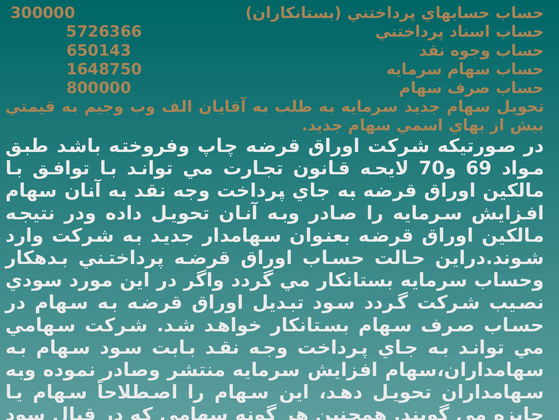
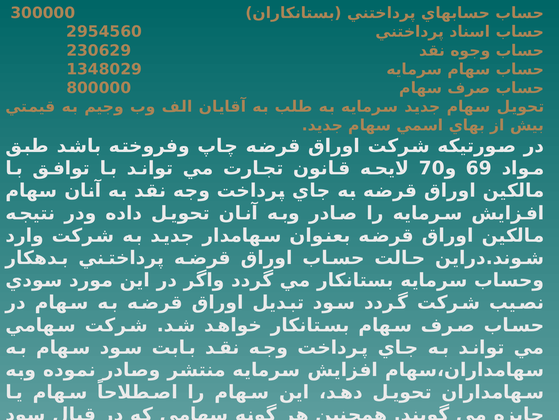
5726366: 5726366 -> 2954560 (104, 32)
650143: 650143 -> 230629 (99, 50)
1648750: 1648750 -> 1348029 (104, 69)
